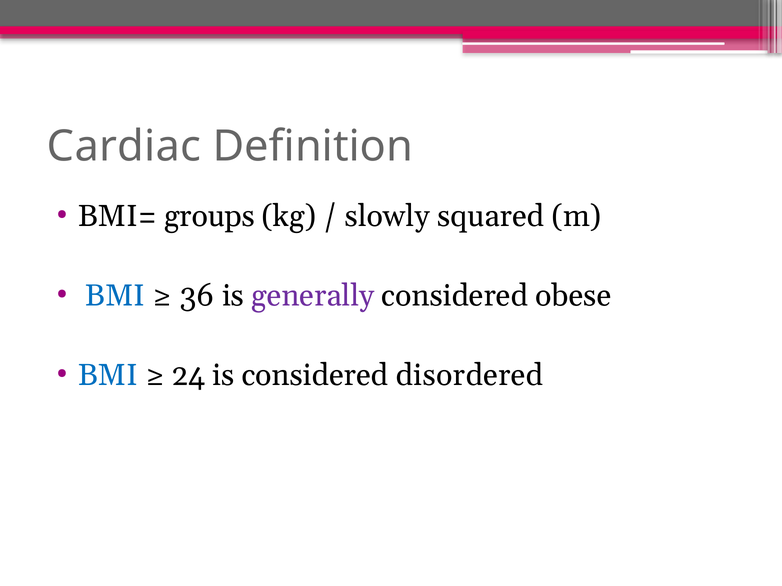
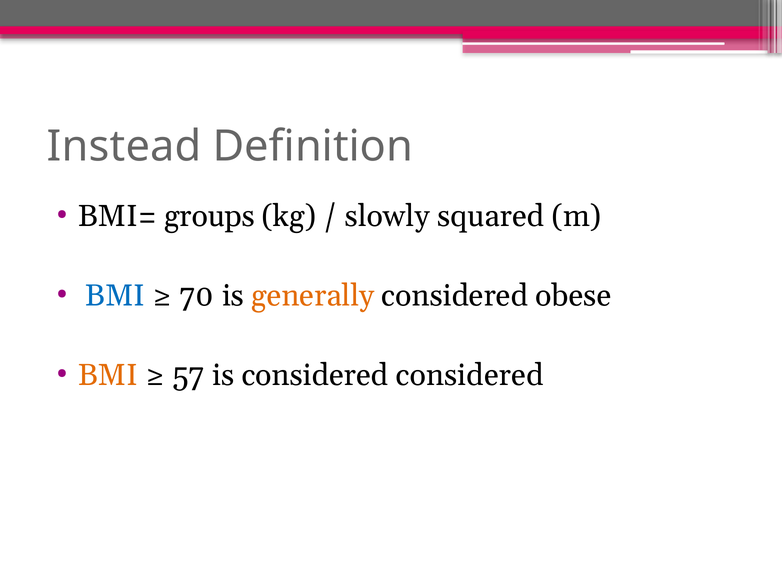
Cardiac: Cardiac -> Instead (124, 146)
36: 36 -> 70 (197, 296)
generally colour: purple -> orange (313, 296)
BMI colour: blue -> orange (108, 376)
24: 24 -> 57 (188, 376)
considered disordered: disordered -> considered (470, 376)
